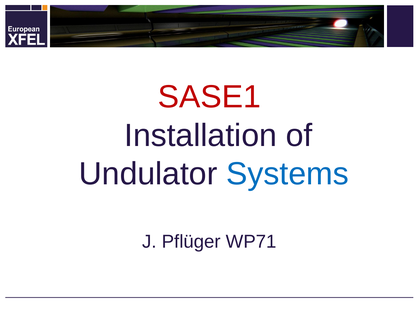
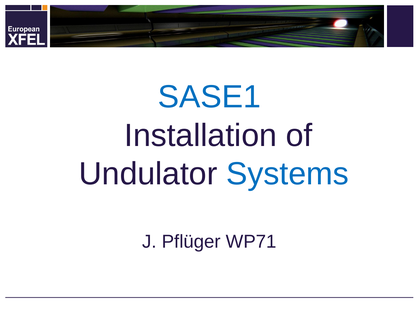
SASE1 colour: red -> blue (209, 97)
